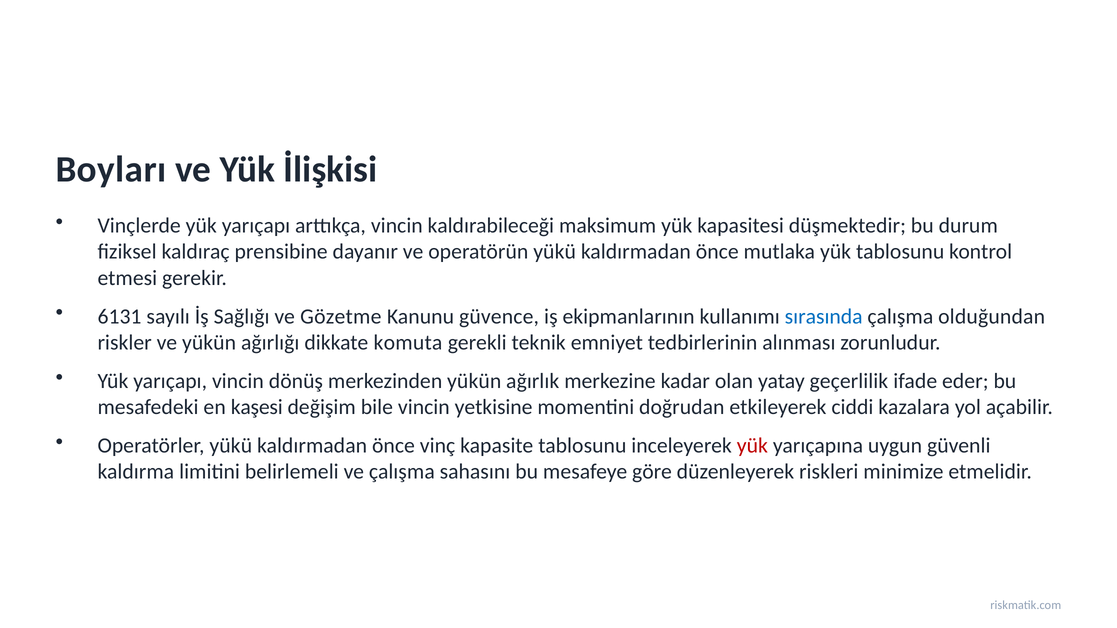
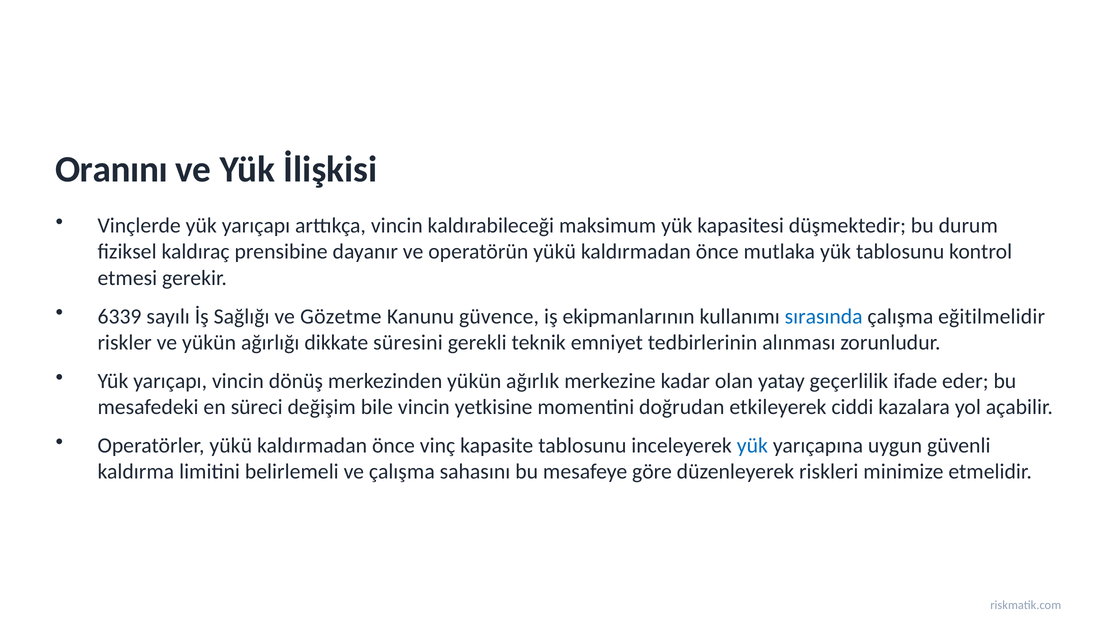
Boyları: Boyları -> Oranını (111, 170)
6131: 6131 -> 6339 (120, 317)
olduğundan: olduğundan -> eğitilmelidir (992, 317)
komuta: komuta -> süresini (408, 343)
kaşesi: kaşesi -> süreci (257, 407)
yük colour: red -> blue (752, 446)
